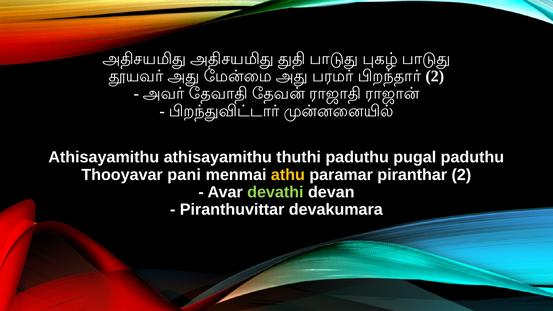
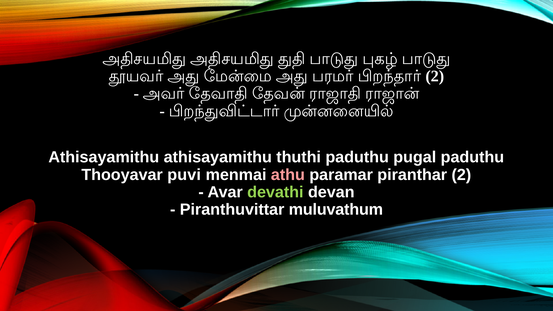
pani: pani -> puvi (184, 175)
athu colour: yellow -> pink (288, 175)
devakumara: devakumara -> muluvathum (336, 210)
